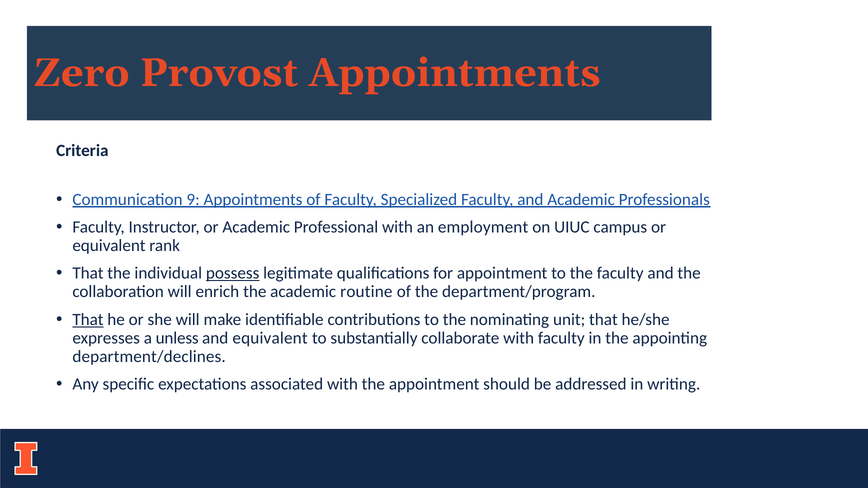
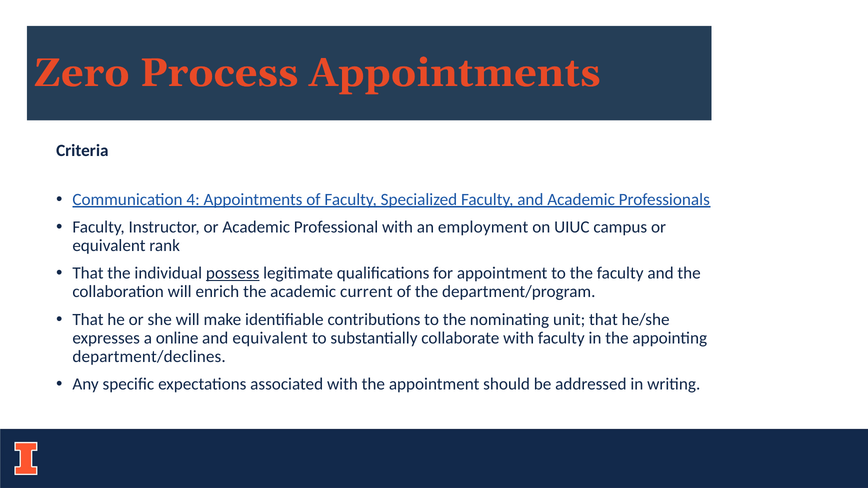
Provost: Provost -> Process (219, 73)
9: 9 -> 4 (193, 200)
routine: routine -> current (366, 292)
That underline: present -> none (88, 320)
unless: unless -> online (177, 338)
